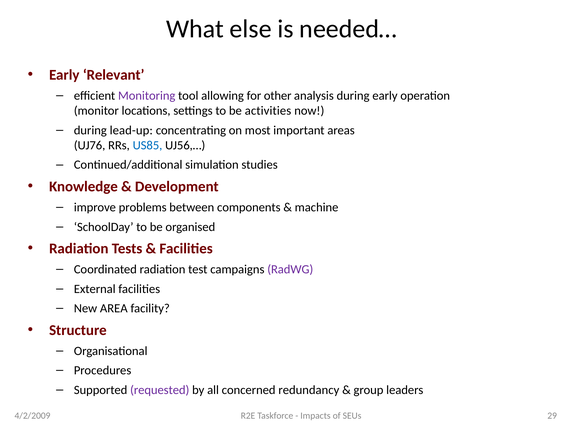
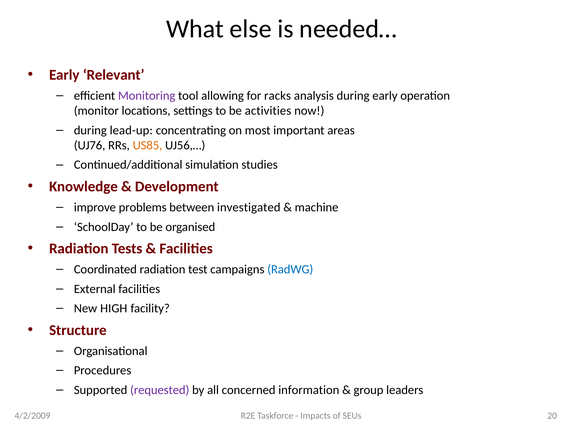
other: other -> racks (278, 96)
US85 colour: blue -> orange (148, 145)
components: components -> investigated (249, 207)
RadWG colour: purple -> blue (290, 270)
AREA: AREA -> HIGH (114, 309)
redundancy: redundancy -> information (309, 390)
29: 29 -> 20 (552, 416)
